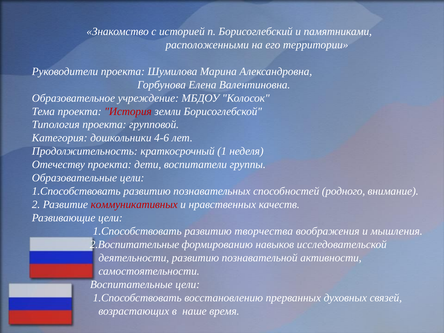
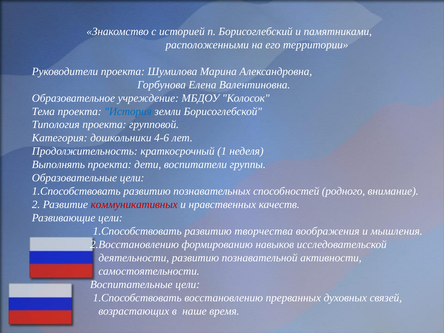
История colour: red -> blue (128, 111)
Отечеству: Отечеству -> Выполнять (58, 165)
2.Воспитательные: 2.Воспитательные -> 2.Восстановлению (134, 245)
